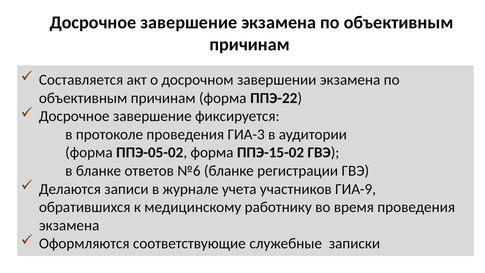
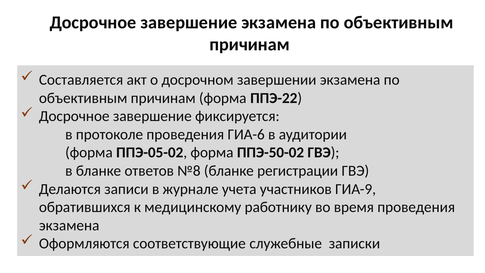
ГИА-3: ГИА-3 -> ГИА-6 (246, 134)
ППЭ-15-02: ППЭ-15-02 -> ППЭ-50-02 (270, 153)
№6: №6 -> №8 (189, 171)
